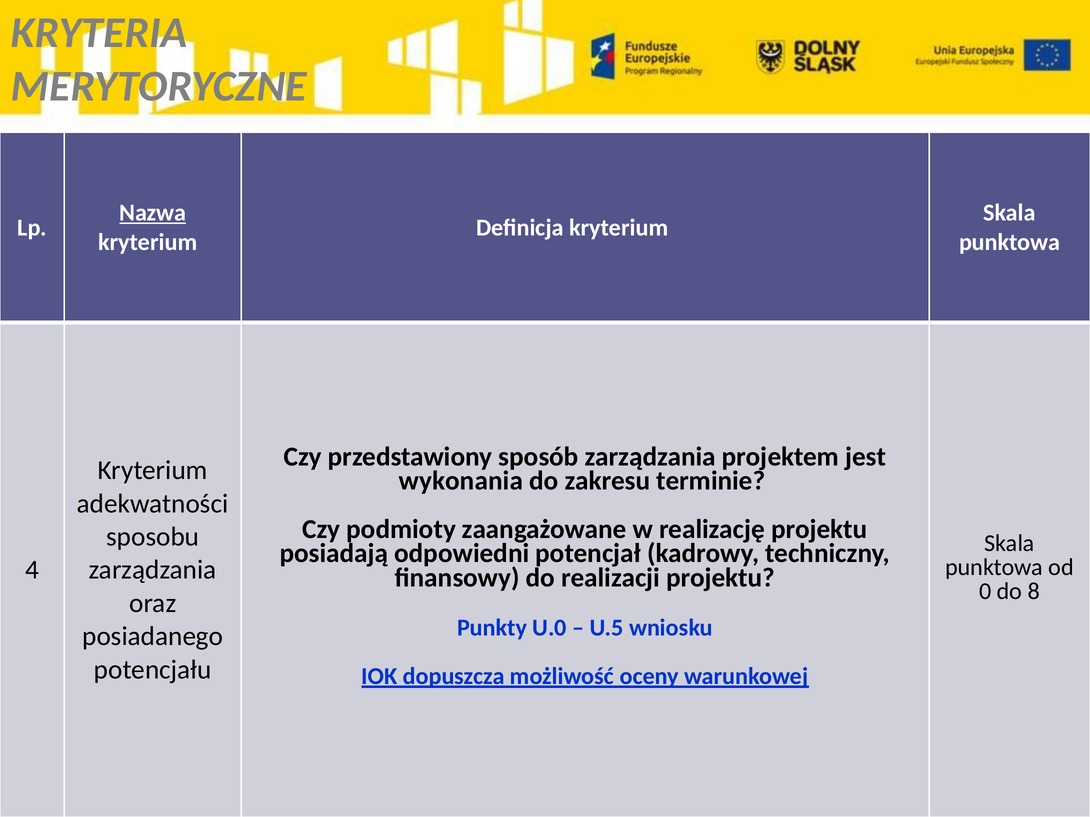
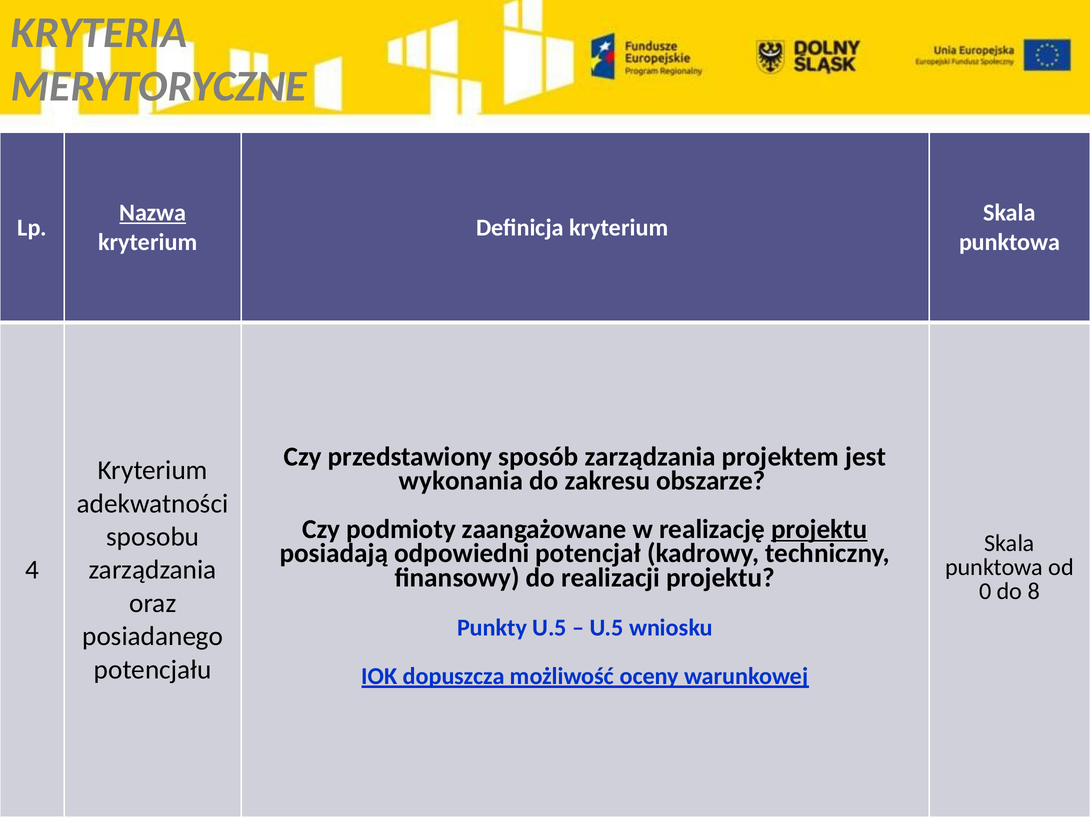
terminie: terminie -> obszarze (711, 481)
projektu underline: none -> present (819, 529)
Punkty U.0: U.0 -> U.5 (550, 628)
